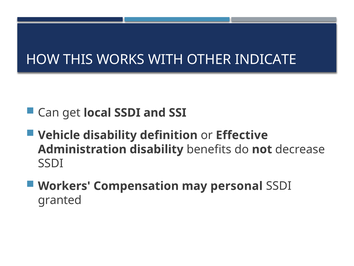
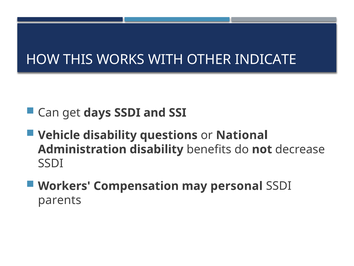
local: local -> days (97, 113)
definition: definition -> questions (169, 135)
Effective: Effective -> National (242, 135)
granted: granted -> parents (60, 200)
